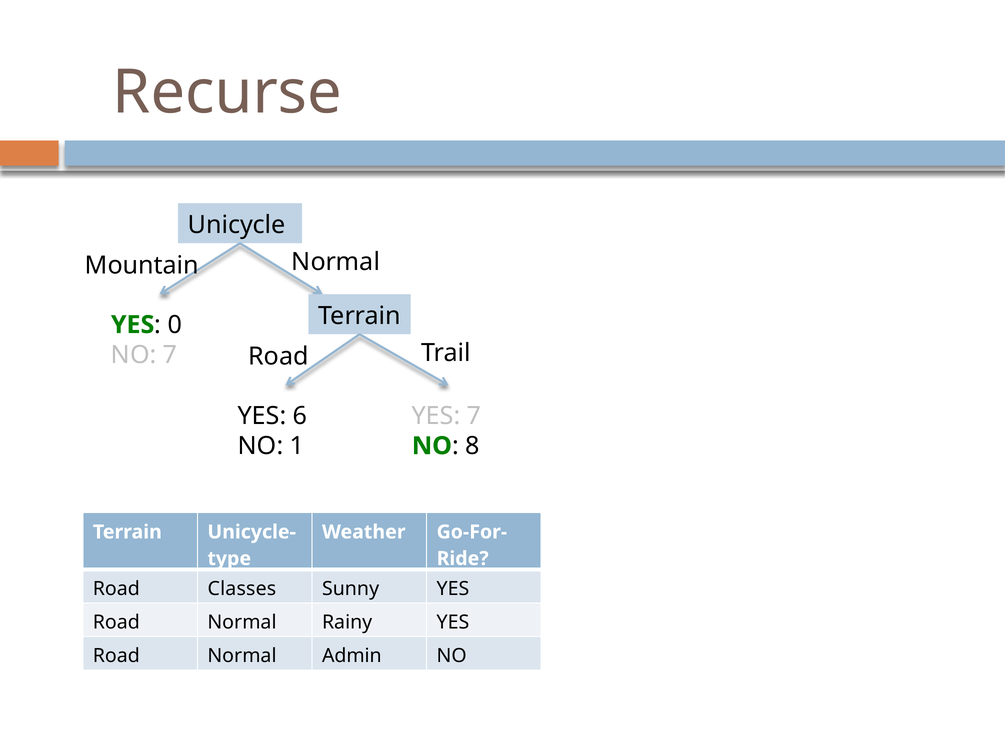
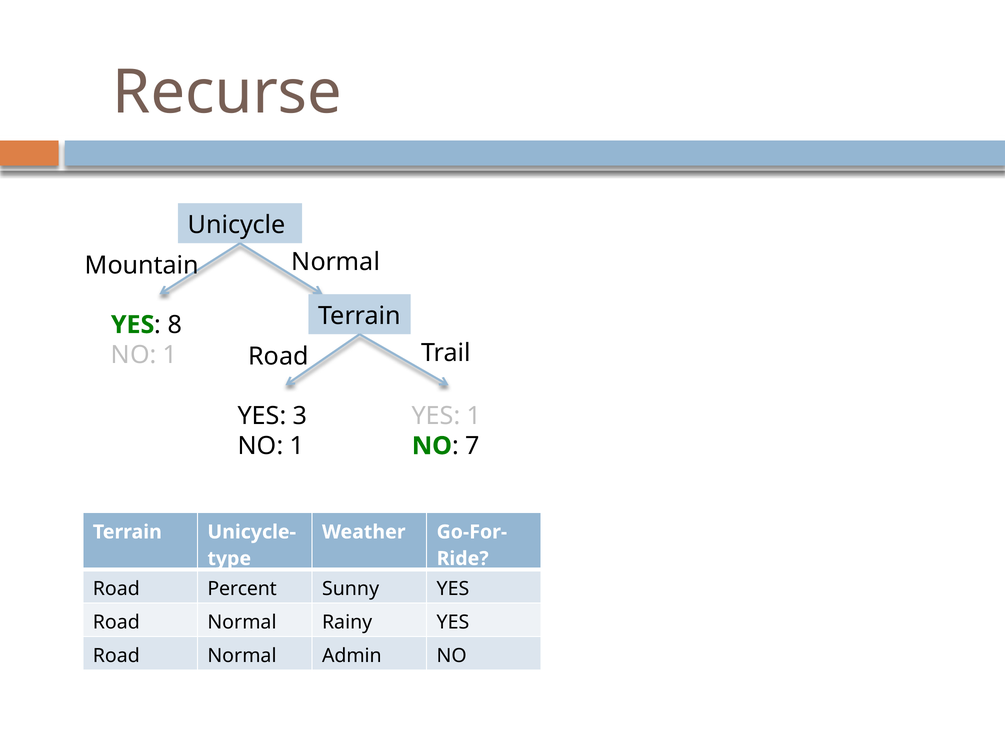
0: 0 -> 8 (175, 325)
7: 7 -> 1 (170, 355)
6: 6 -> 3 (300, 416)
YES 7: 7 -> 1 (474, 416)
8: 8 -> 7 (472, 446)
Classes: Classes -> Percent (242, 590)
